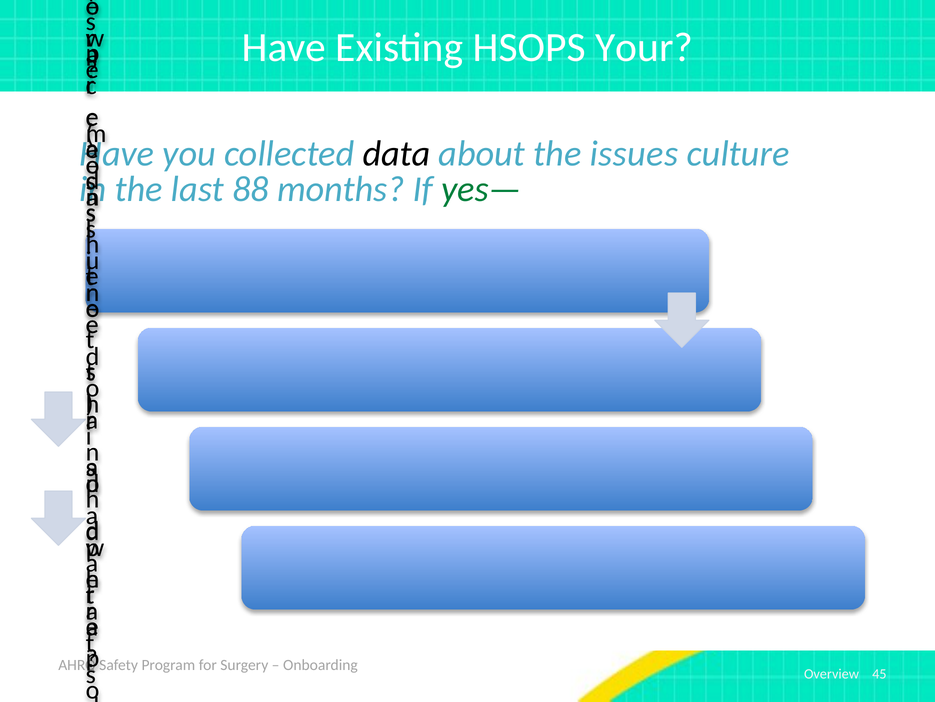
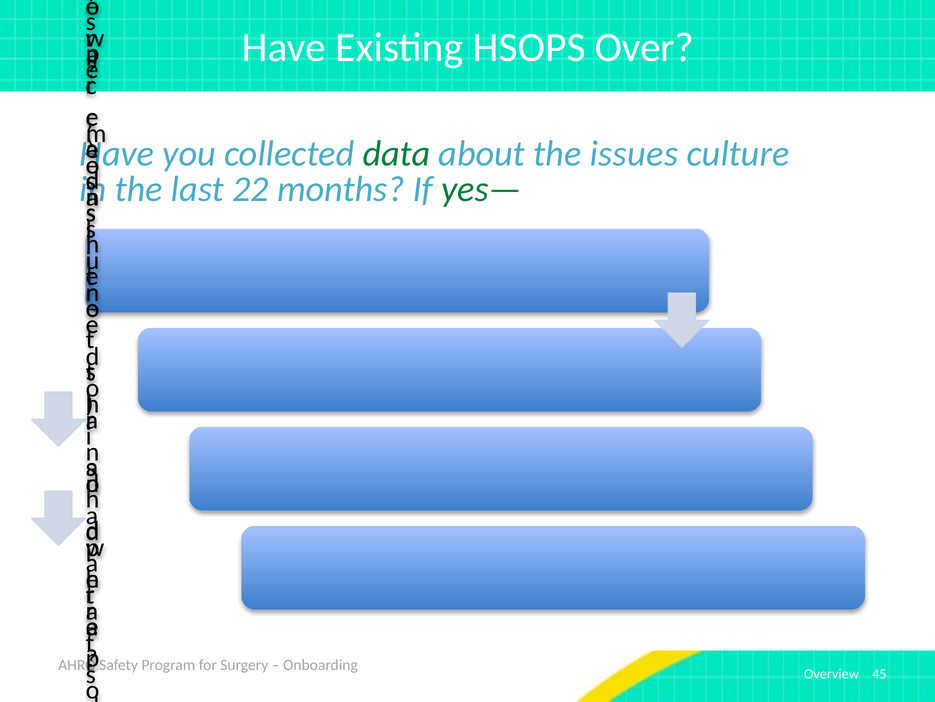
Your: Your -> Over (644, 47)
data colour: black -> green (397, 154)
88: 88 -> 22 (250, 189)
